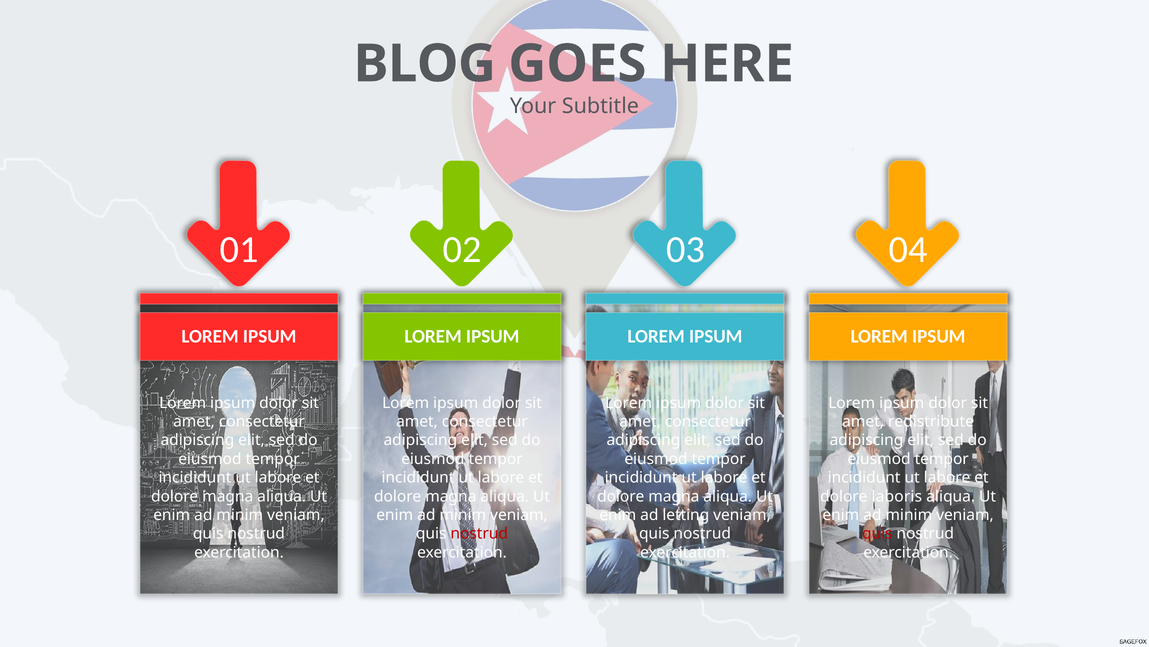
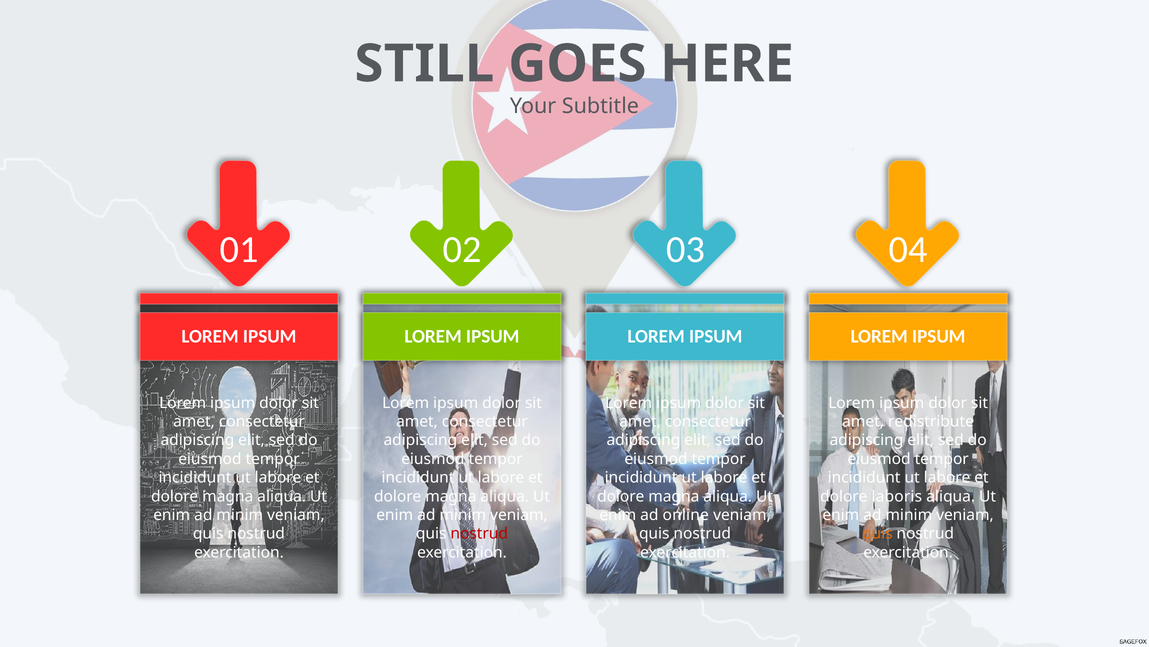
BLOG: BLOG -> STILL (424, 64)
letting: letting -> online (686, 515)
quis colour: red -> orange (877, 533)
